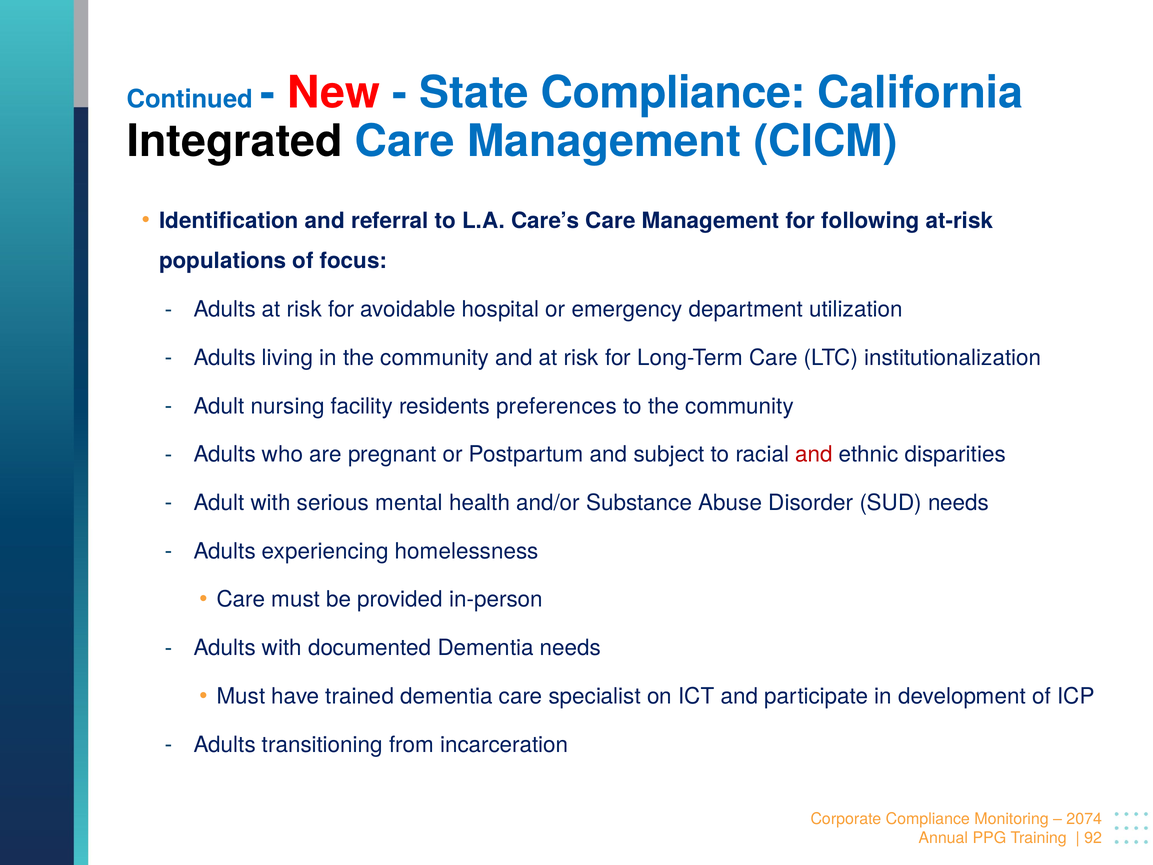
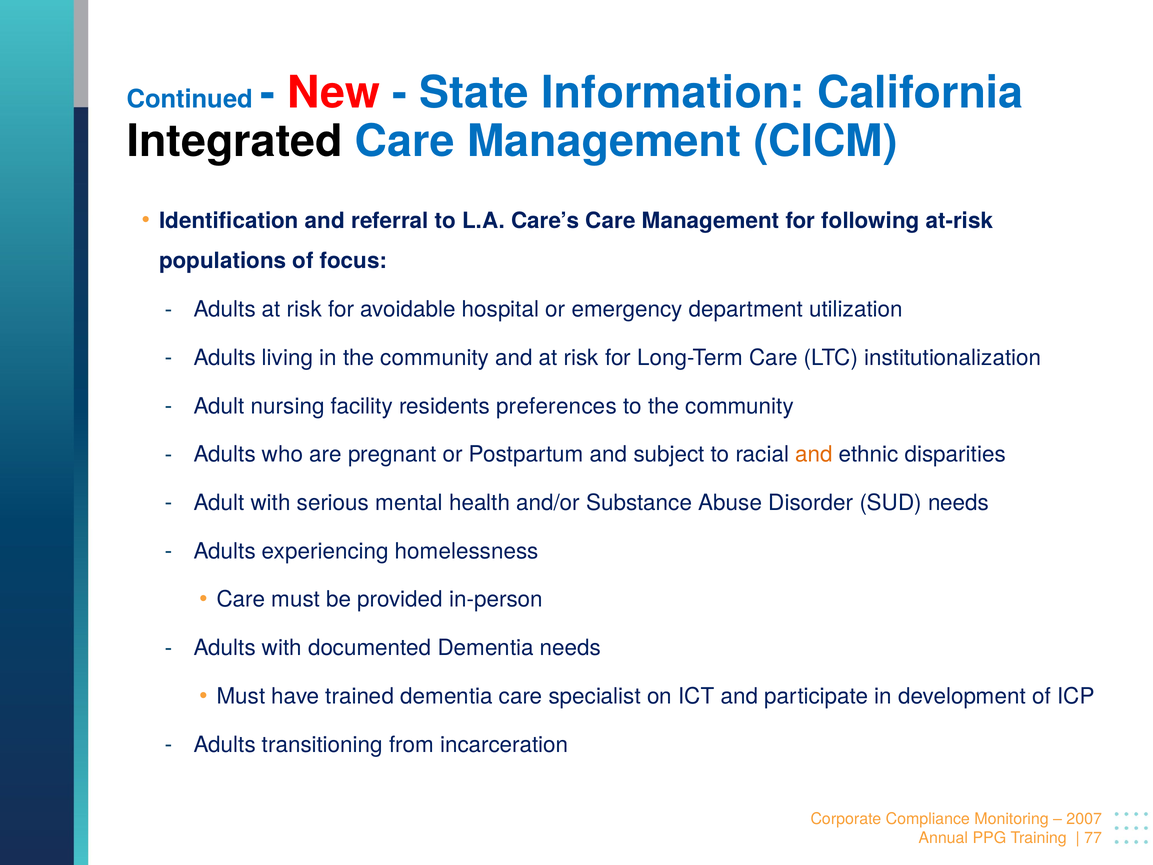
State Compliance: Compliance -> Information (673, 93)
and colour: red -> orange (814, 454)
2074: 2074 -> 2007 (1084, 819)
92: 92 -> 77 (1093, 838)
